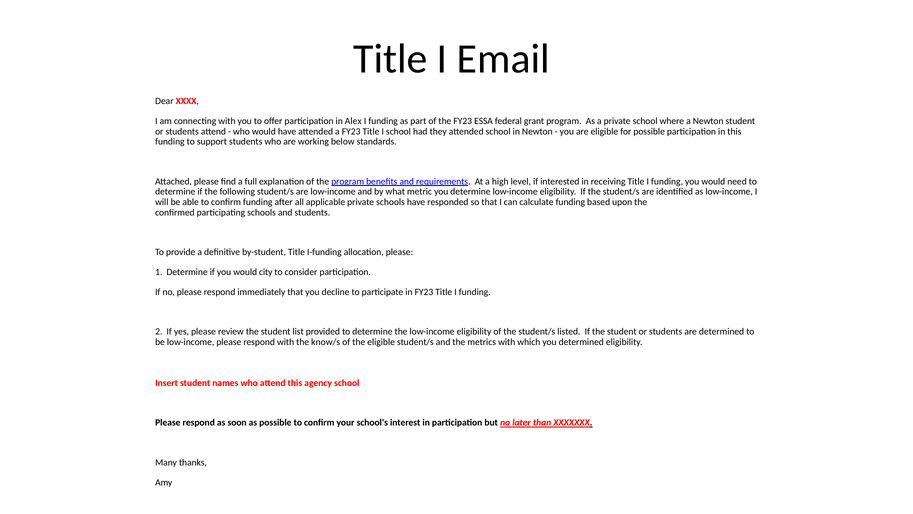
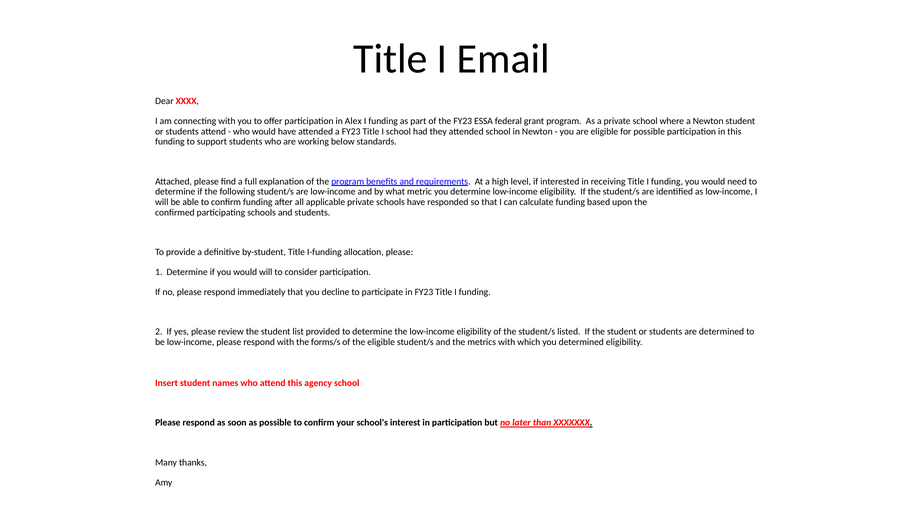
would city: city -> will (266, 272)
know/s: know/s -> forms/s (326, 342)
